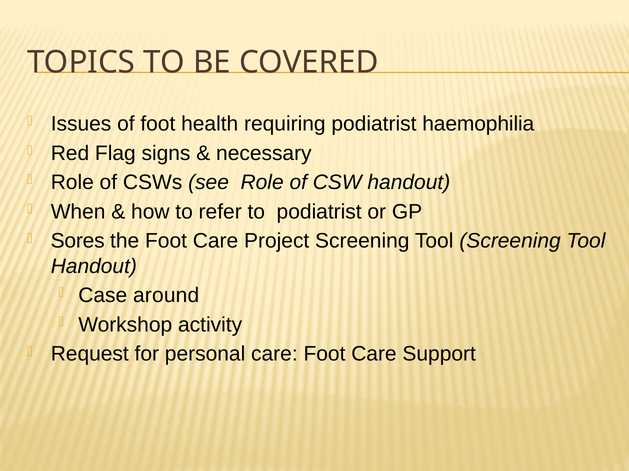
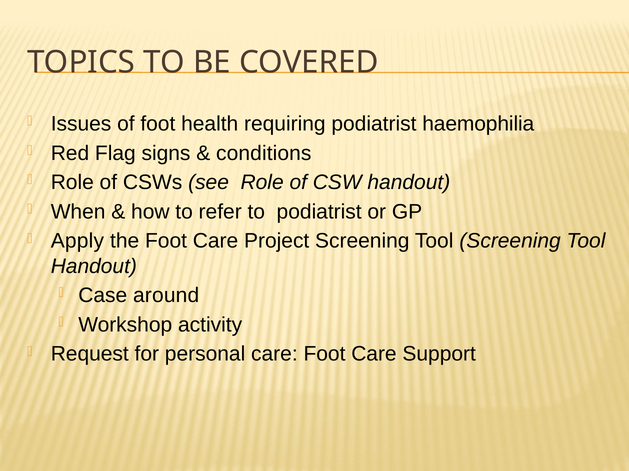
necessary: necessary -> conditions (264, 153)
Sores: Sores -> Apply (77, 241)
